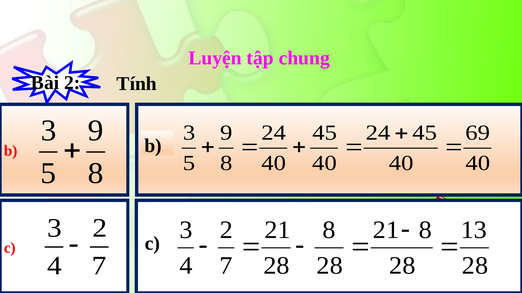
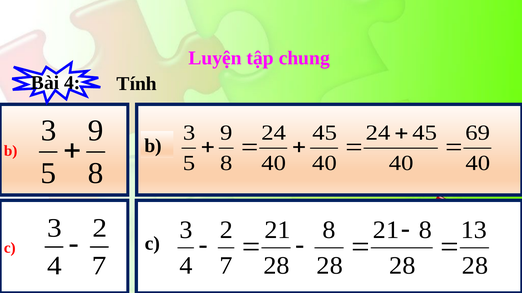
Bài 2: 2 -> 4 (72, 83)
